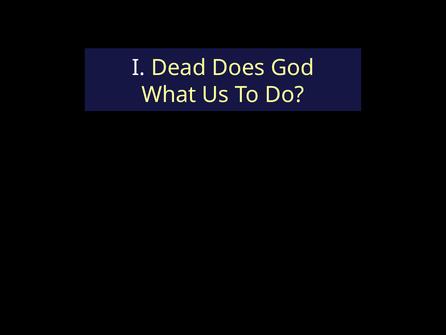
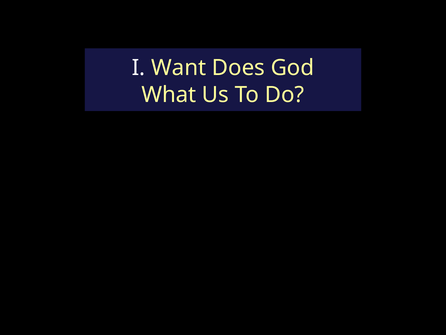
Dead: Dead -> Want (179, 68)
